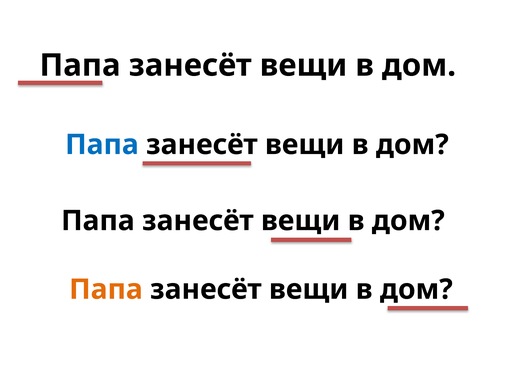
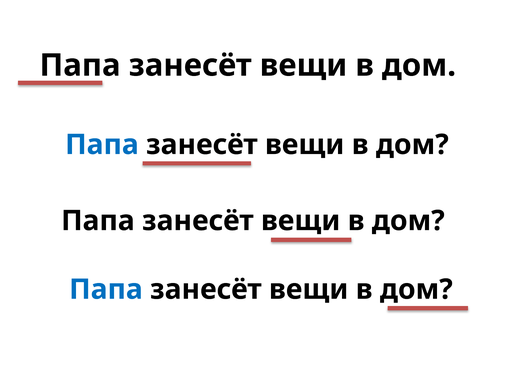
Папа colour: orange -> blue (106, 289)
